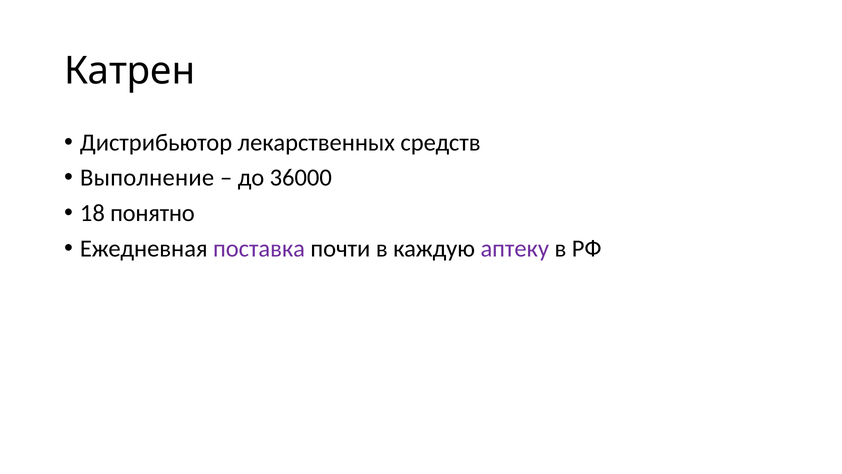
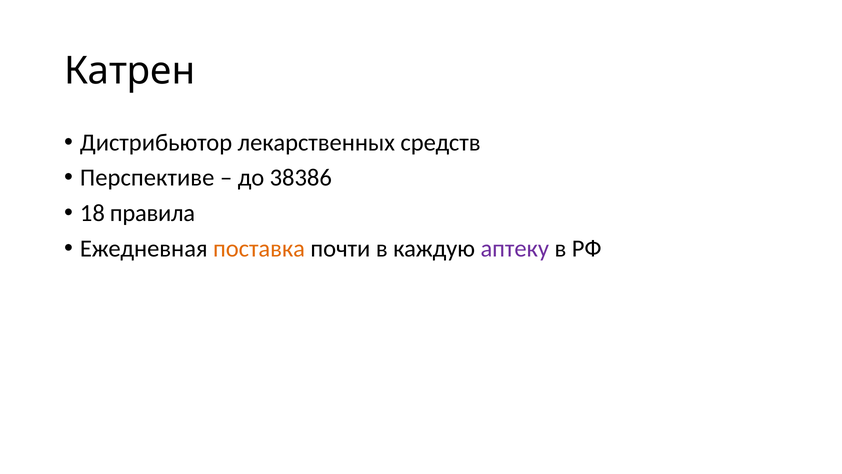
Выполнение: Выполнение -> Перспективе (147, 178)
36000: 36000 -> 38386 (301, 178)
понятно: понятно -> правила (152, 213)
поставка colour: purple -> orange (259, 248)
